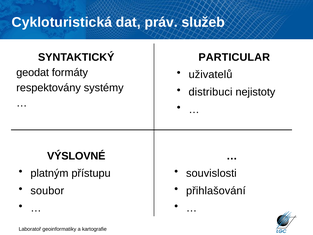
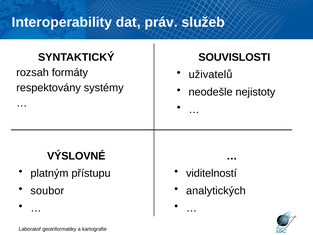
Cykloturistická: Cykloturistická -> Interoperability (62, 22)
PARTICULAR: PARTICULAR -> SOUVISLOSTI (234, 57)
geodat: geodat -> rozsah (33, 72)
distribuci: distribuci -> neodešle (211, 92)
souvislosti: souvislosti -> viditelností (211, 173)
přihlašování: přihlašování -> analytických (216, 190)
